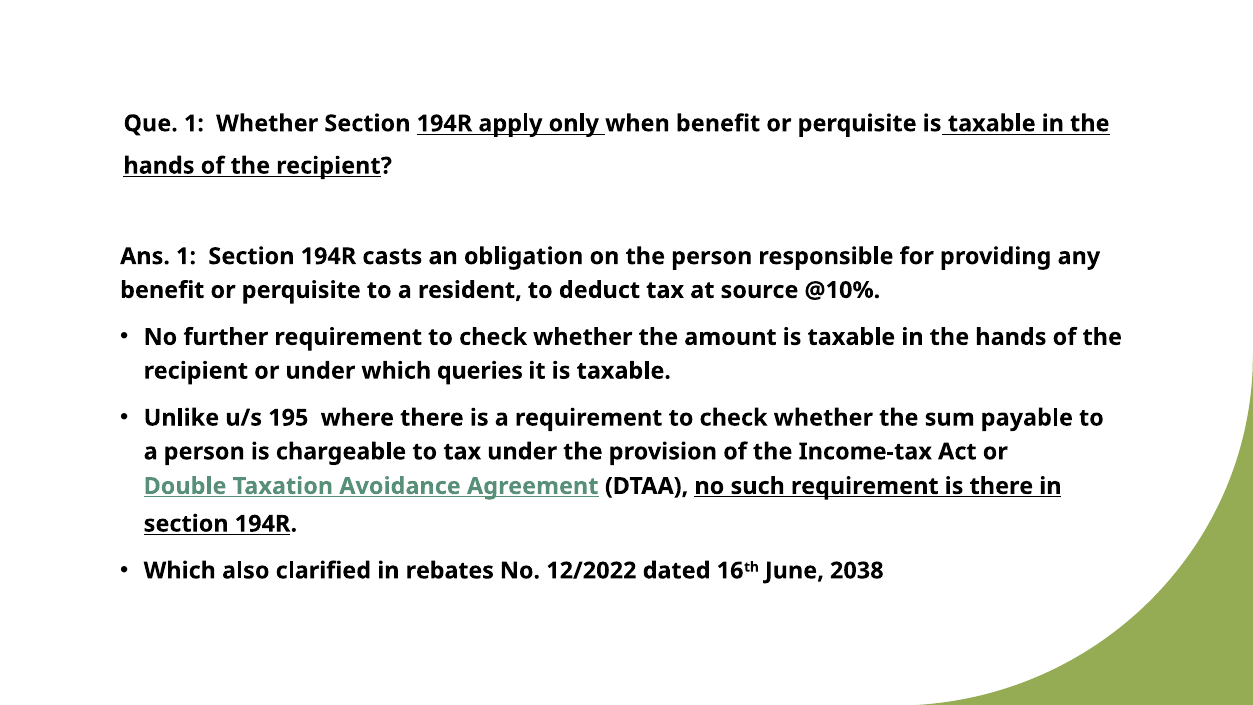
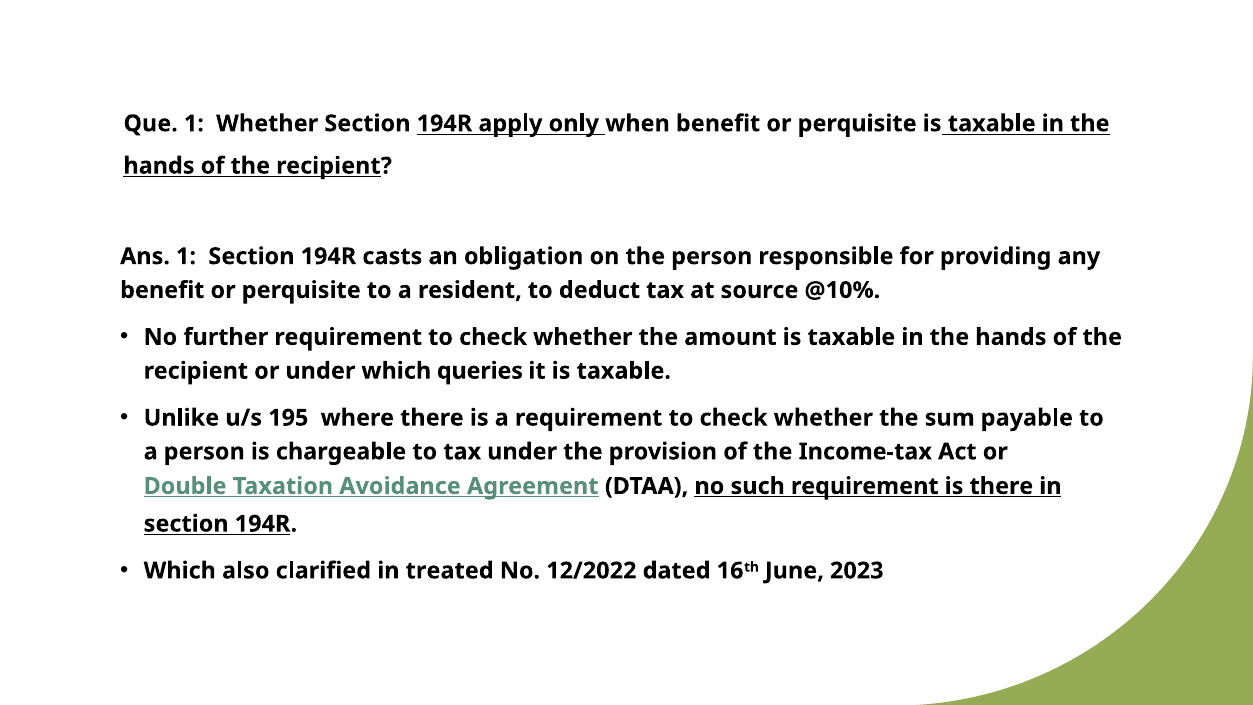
rebates: rebates -> treated (450, 571)
2038: 2038 -> 2023 (857, 571)
